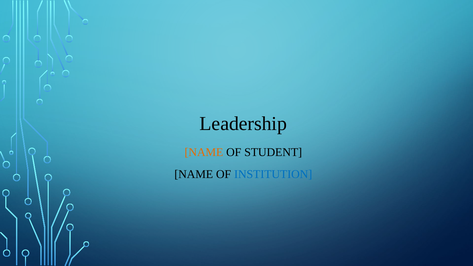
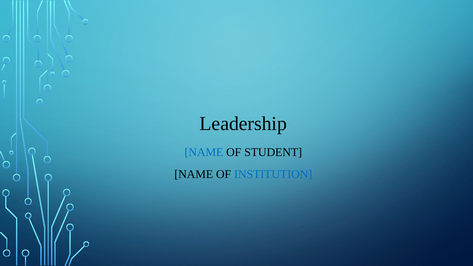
NAME colour: orange -> blue (204, 152)
